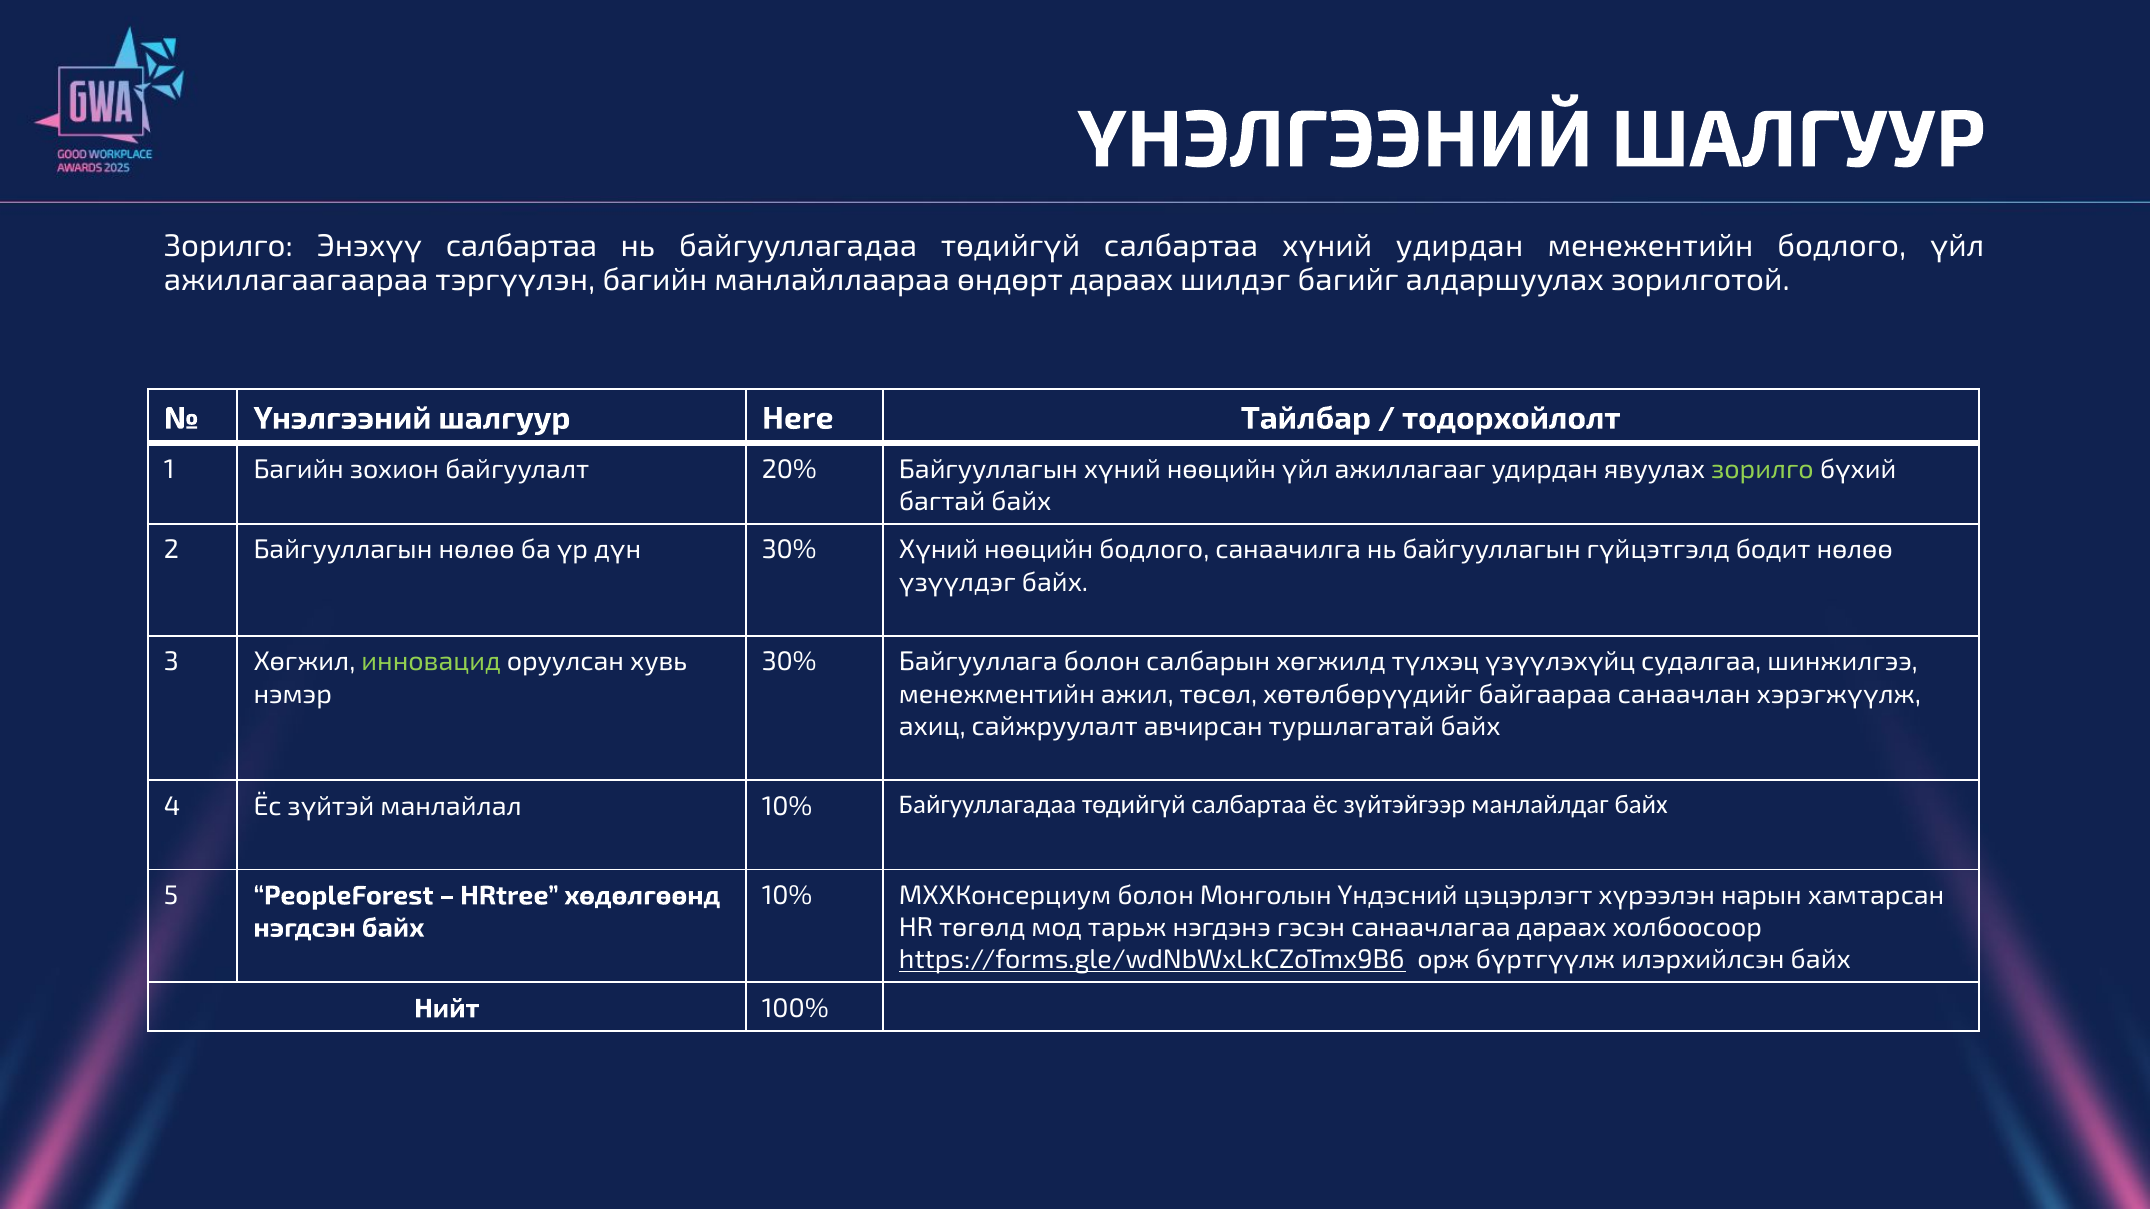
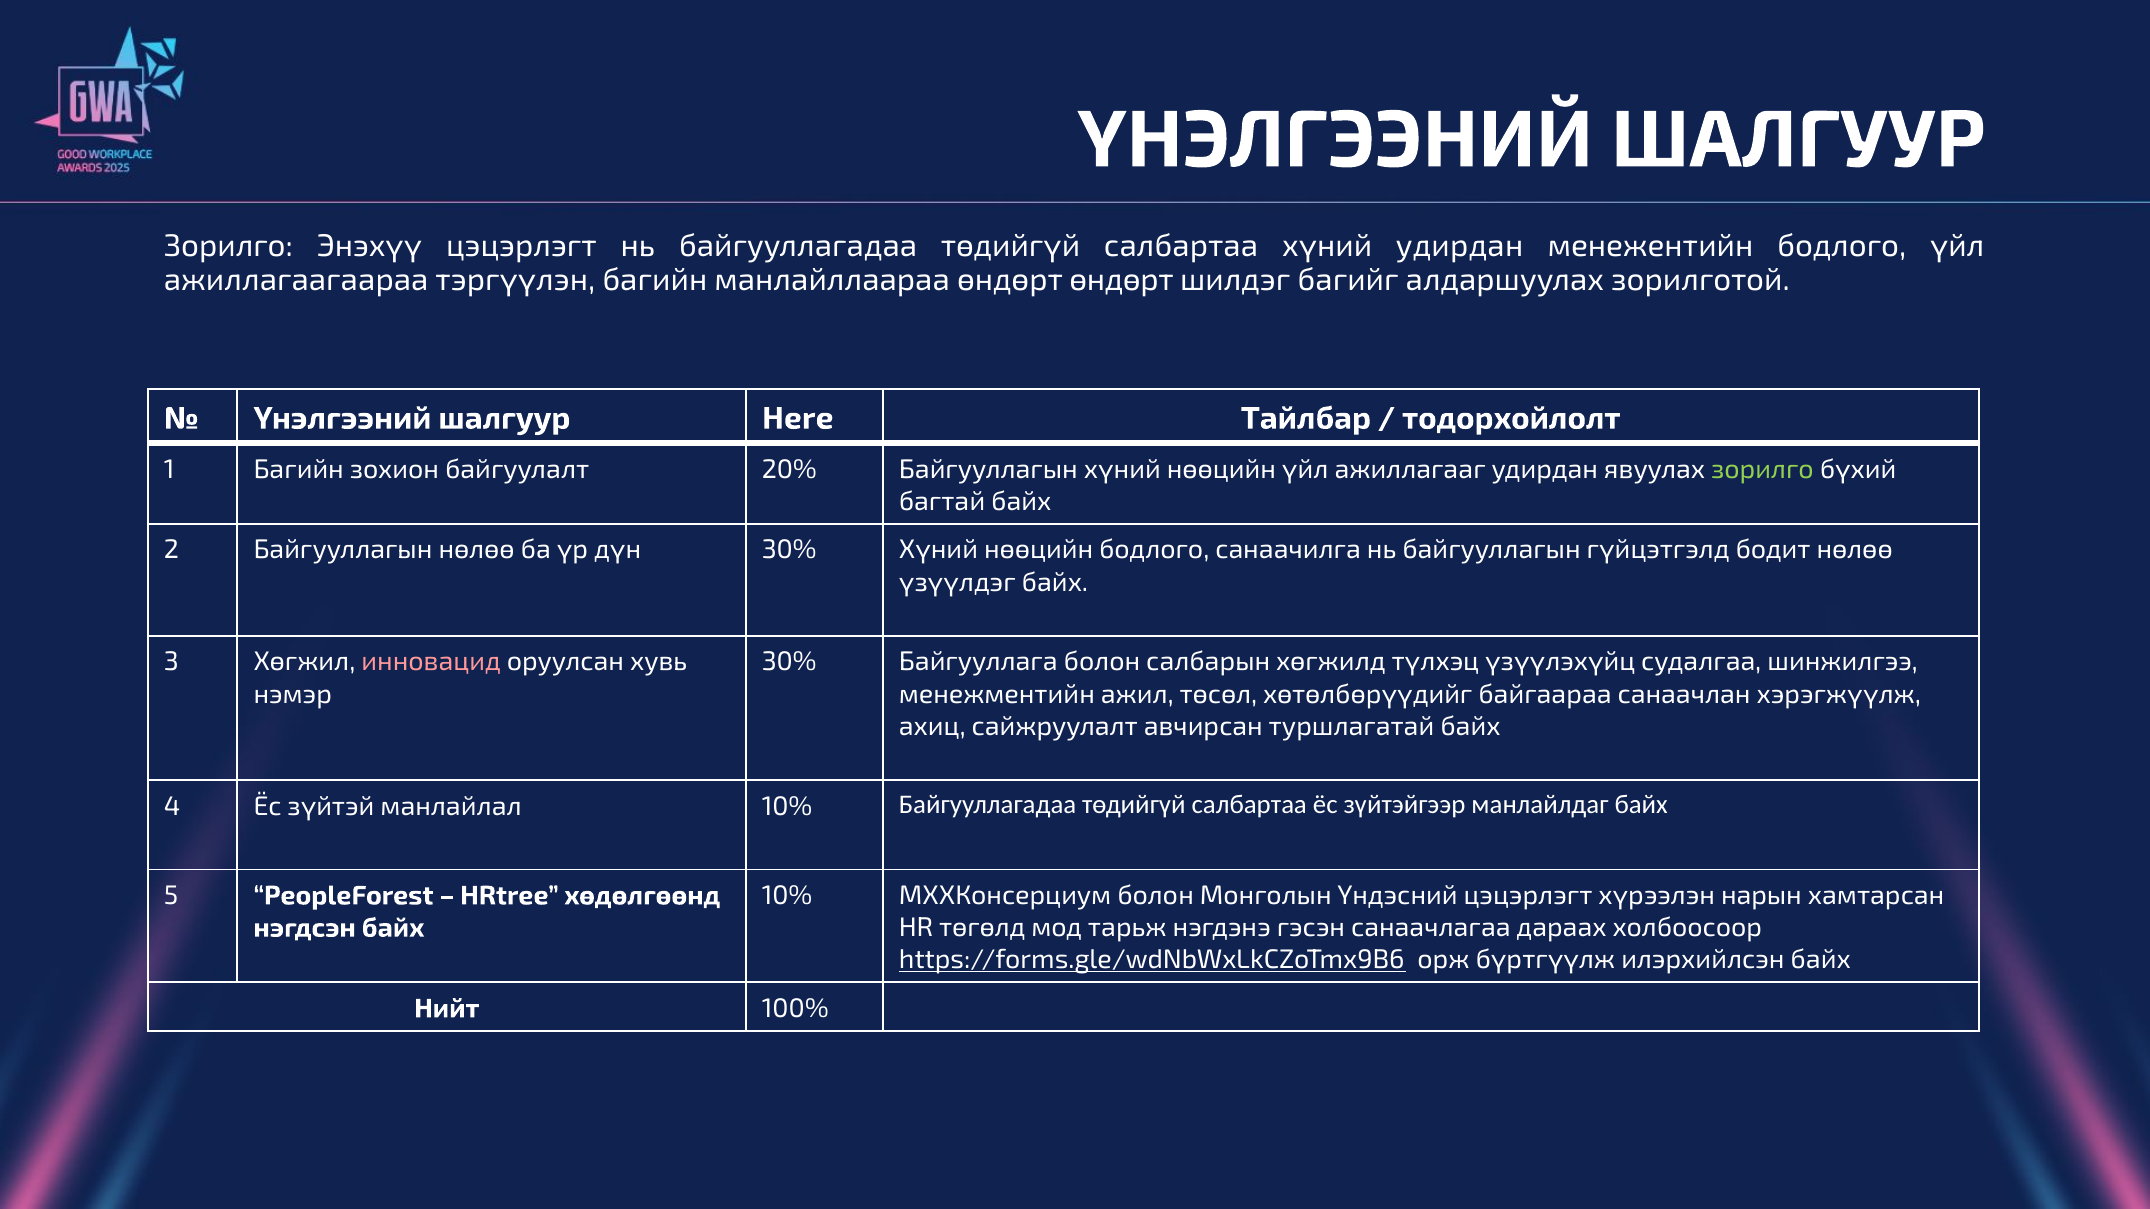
Энэхүү салбартаа: салбартаа -> цэцэрлэгт (521, 246)
өндөрт дараах: дараах -> өндөрт (1122, 280)
инновацид colour: light green -> pink (431, 662)
